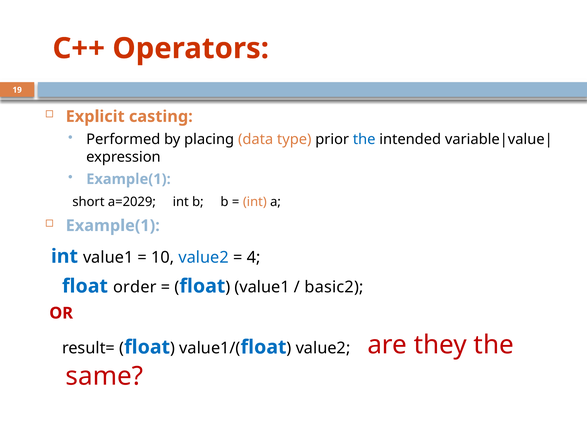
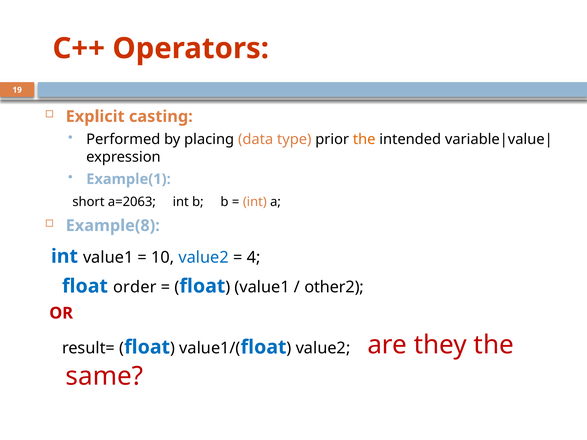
the colour: blue -> orange (364, 140)
a=2029: a=2029 -> a=2063 (132, 202)
Example(1: Example(1 -> Example(8 (113, 226)
basic2: basic2 -> other2 (334, 287)
